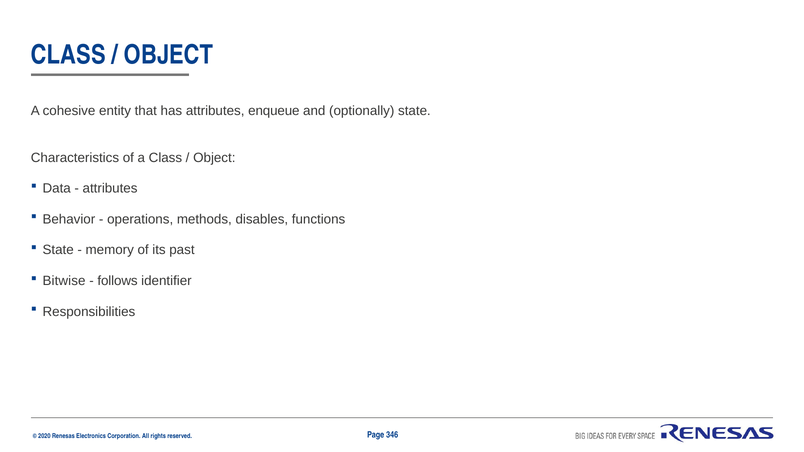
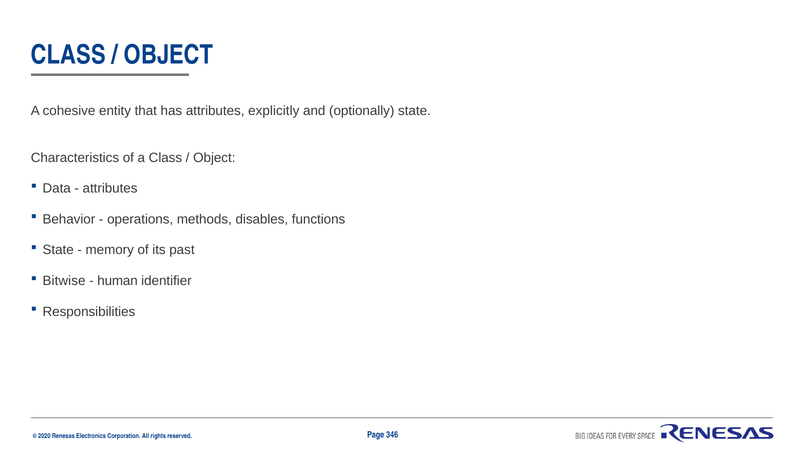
enqueue: enqueue -> explicitly (274, 111)
follows: follows -> human (118, 281)
